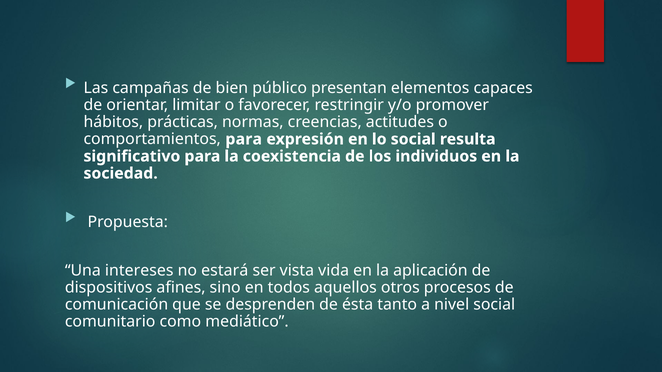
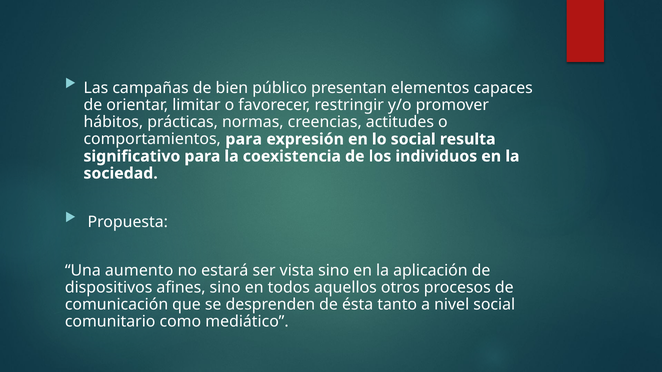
intereses: intereses -> aumento (139, 271)
vista vida: vida -> sino (334, 271)
